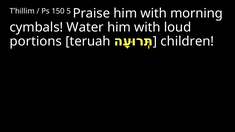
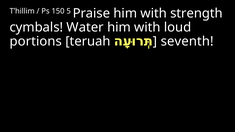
morning: morning -> strength (196, 13)
children: children -> seventh (187, 41)
